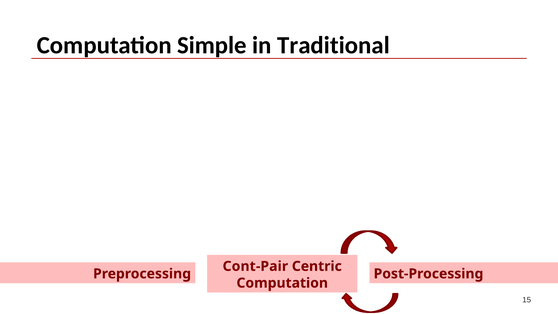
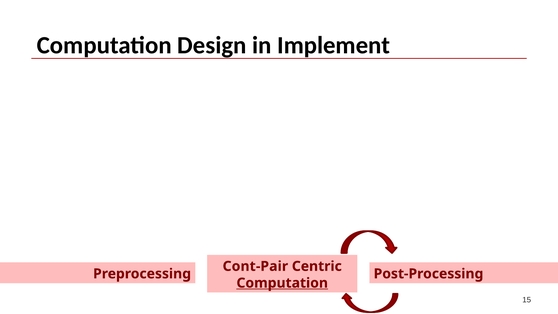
Simple: Simple -> Design (212, 45)
Traditional: Traditional -> Implement (334, 45)
Computation underline: none -> present (282, 283)
